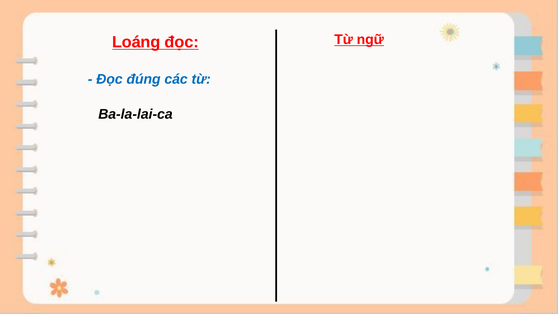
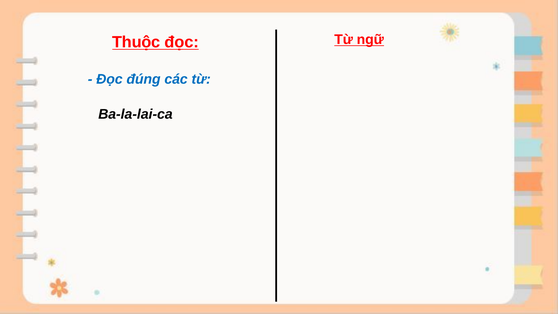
Loáng: Loáng -> Thuộc (136, 42)
